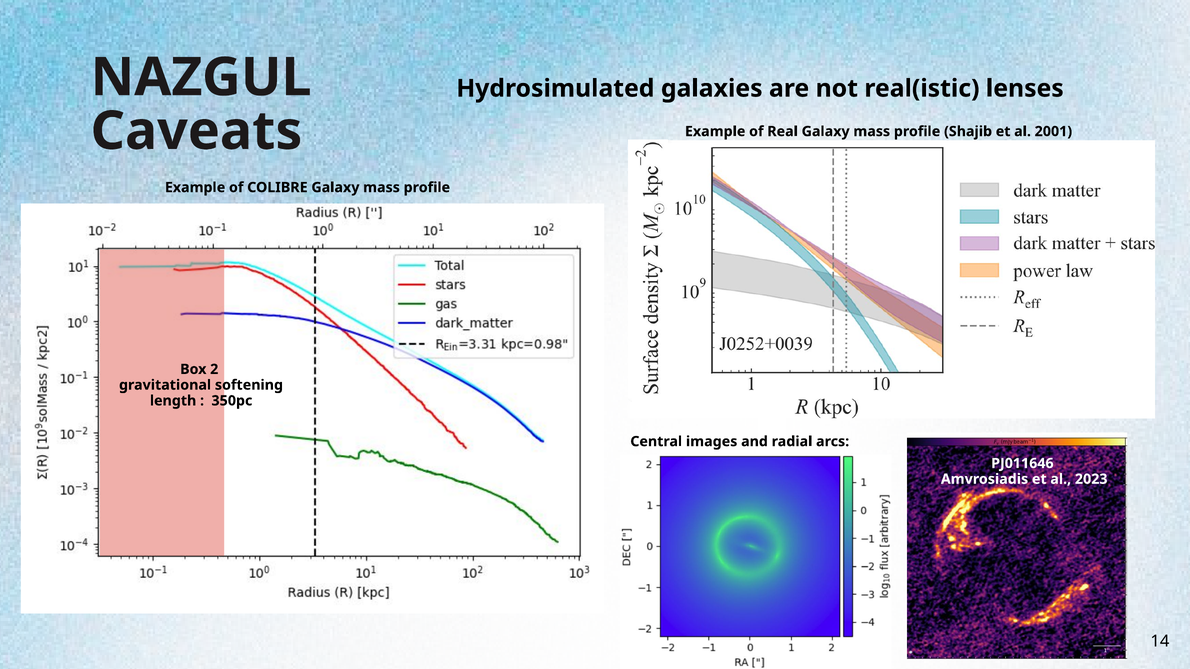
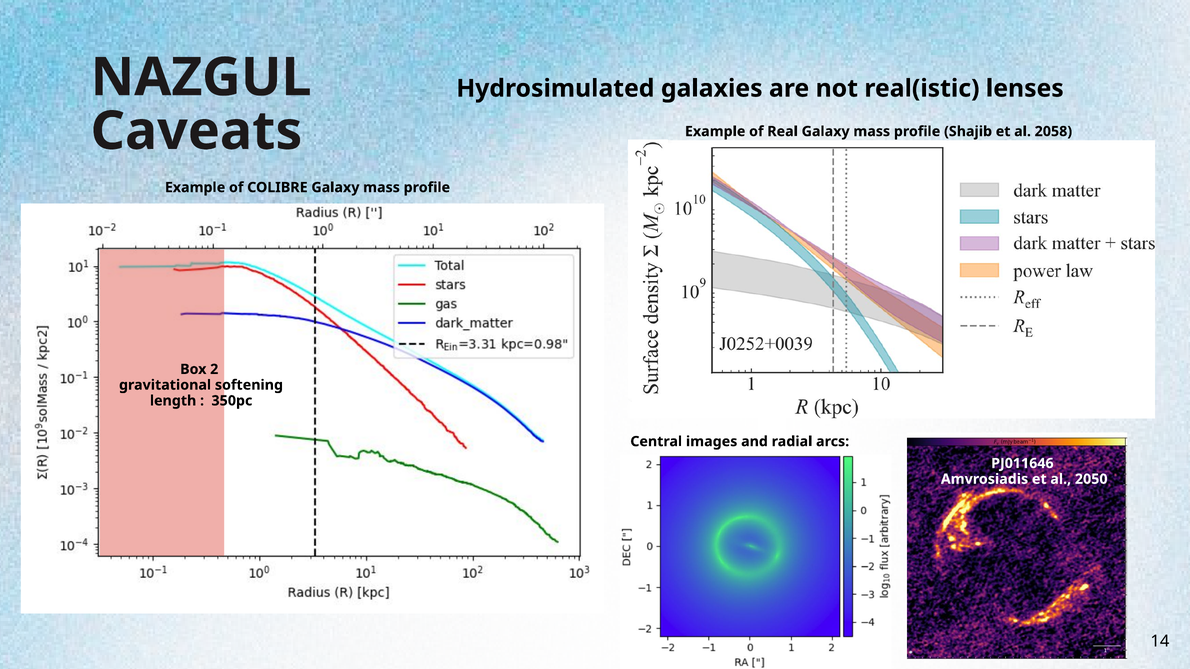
2001: 2001 -> 2058 (1053, 132)
2023: 2023 -> 2050 (1091, 479)
